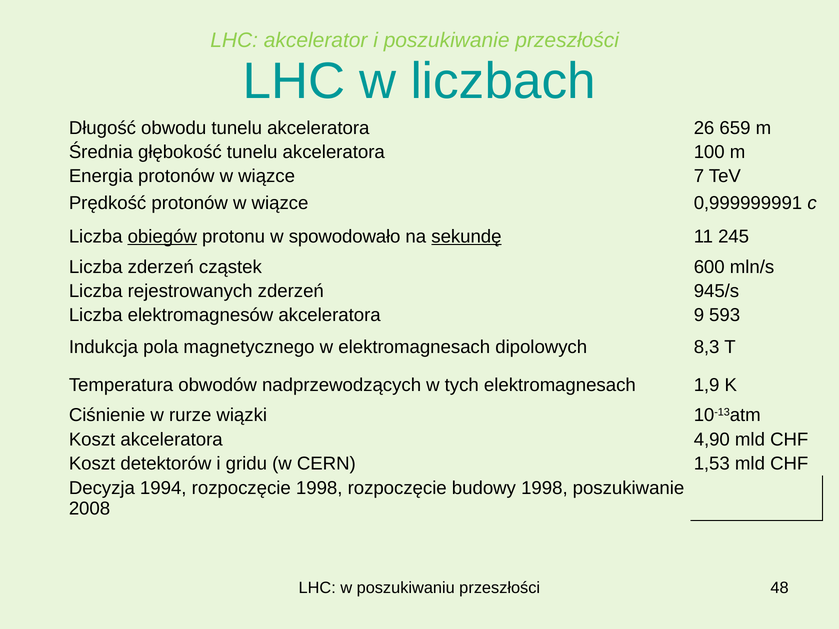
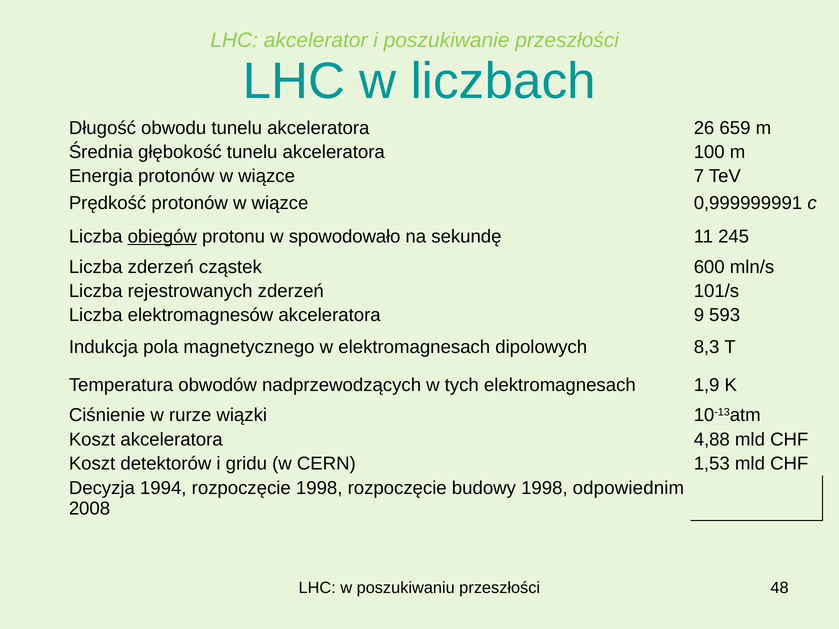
sekundę underline: present -> none (466, 237)
945/s: 945/s -> 101/s (716, 291)
4,90: 4,90 -> 4,88 (712, 440)
1998 poszukiwanie: poszukiwanie -> odpowiednim (628, 488)
